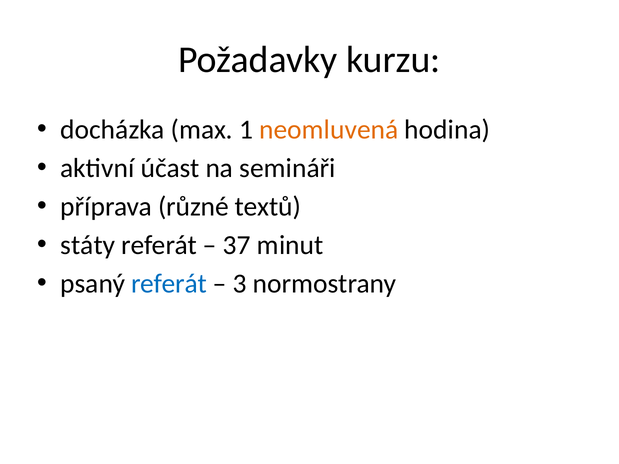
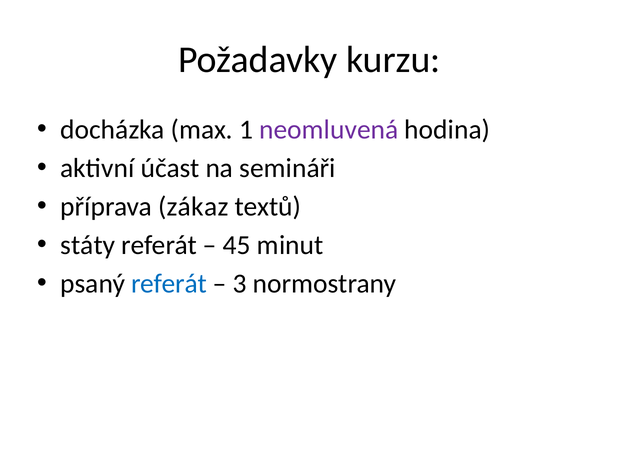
neomluvená colour: orange -> purple (329, 130)
různé: různé -> zákaz (193, 207)
37: 37 -> 45 (237, 245)
